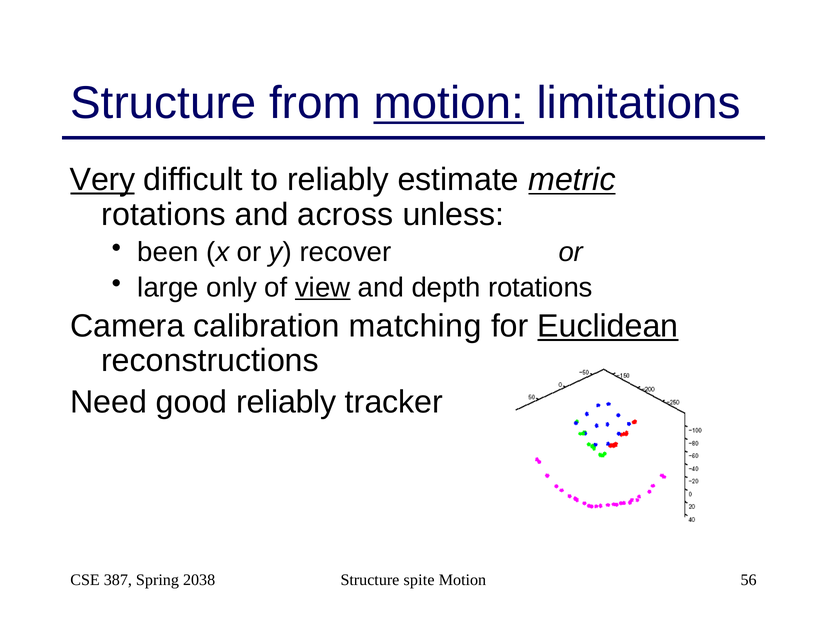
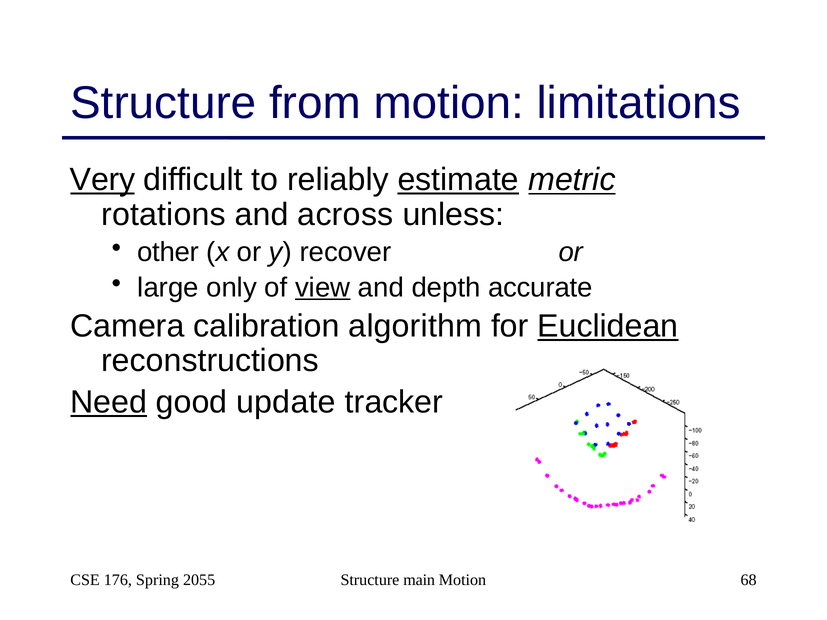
motion underline: present -> none (449, 103)
estimate underline: none -> present (458, 180)
been: been -> other (168, 252)
depth rotations: rotations -> accurate (540, 288)
matching: matching -> algorithm (415, 326)
Need underline: none -> present (109, 402)
good reliably: reliably -> update (286, 402)
387: 387 -> 176 (118, 580)
2038: 2038 -> 2055 (199, 580)
spite: spite -> main (419, 580)
56: 56 -> 68 (749, 580)
